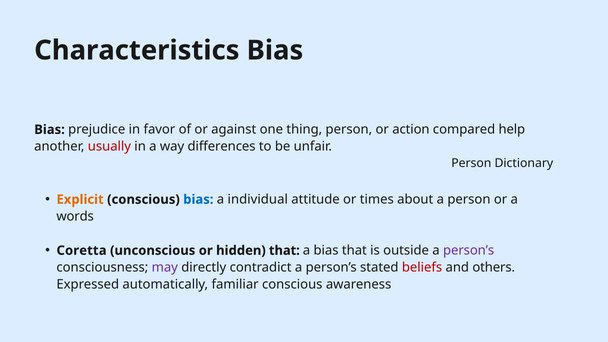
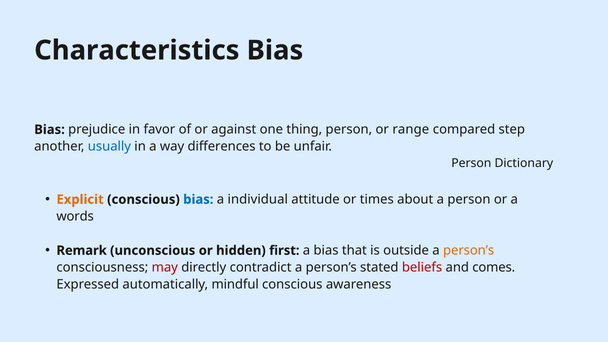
action: action -> range (411, 130)
help: help -> step (512, 130)
usually colour: red -> blue (109, 147)
Coretta: Coretta -> Remark (82, 250)
hidden that: that -> first (284, 250)
person’s colour: purple -> orange (469, 250)
may colour: purple -> red (165, 267)
others: others -> comes (494, 267)
familiar: familiar -> mindful (235, 285)
